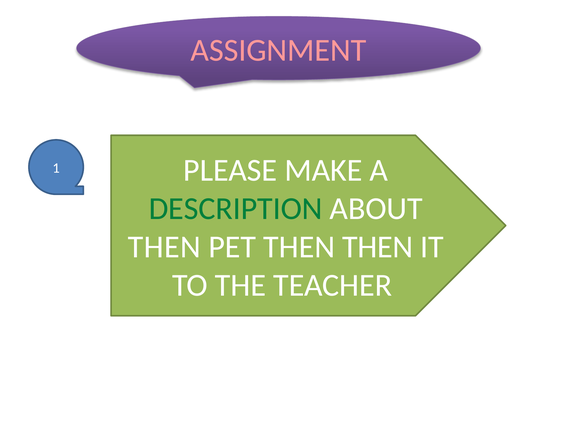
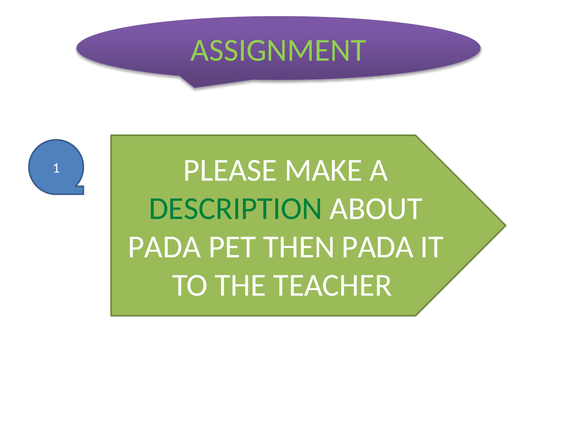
ASSIGNMENT colour: pink -> light green (278, 50)
THEN: THEN -> PADA (164, 247)
THEN THEN: THEN -> PADA (378, 247)
